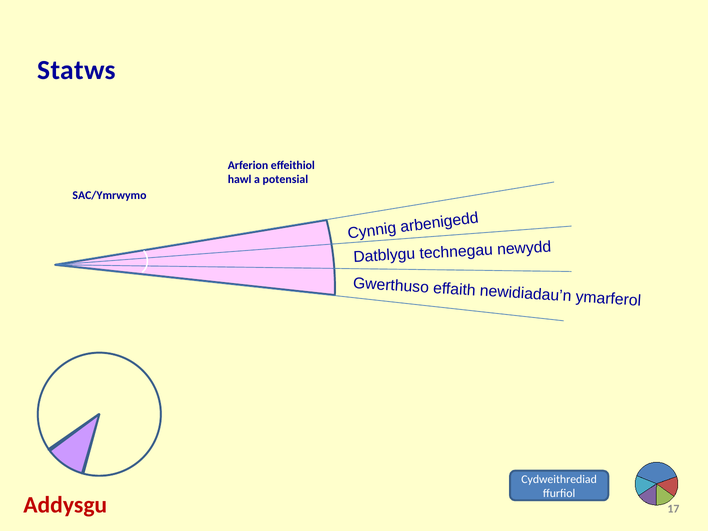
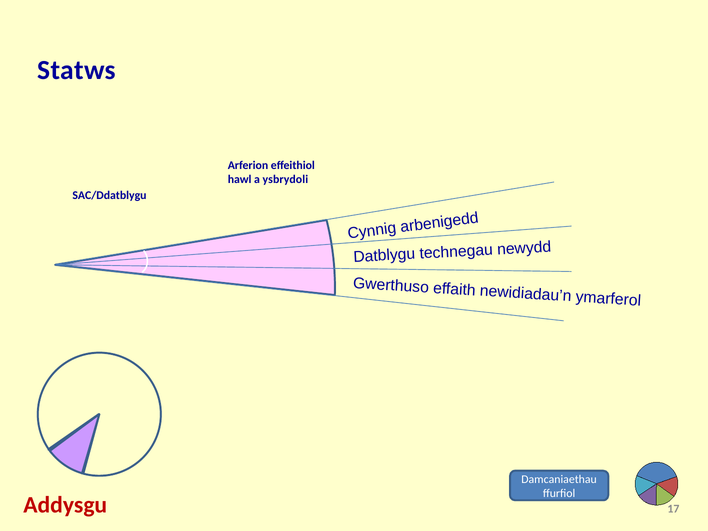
potensial: potensial -> ysbrydoli (285, 179)
SAC/Ymrwymo: SAC/Ymrwymo -> SAC/Ddatblygu (109, 196)
Cydweithrediad: Cydweithrediad -> Damcaniaethau (559, 479)
